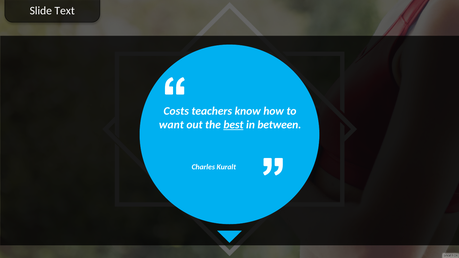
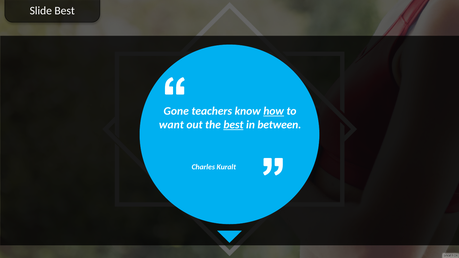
Slide Text: Text -> Best (65, 11)
Costs: Costs -> Gone (176, 111)
how underline: none -> present (274, 111)
